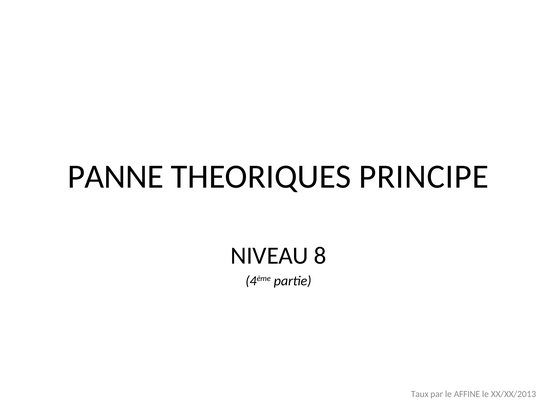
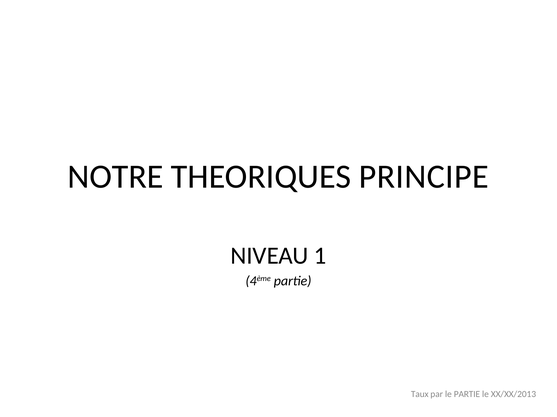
PANNE: PANNE -> NOTRE (115, 177)
8: 8 -> 1 (320, 256)
le AFFINE: AFFINE -> PARTIE (467, 395)
